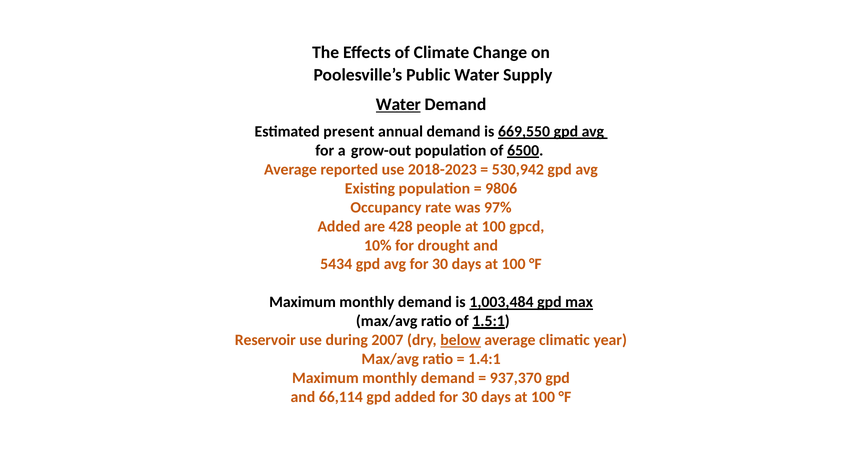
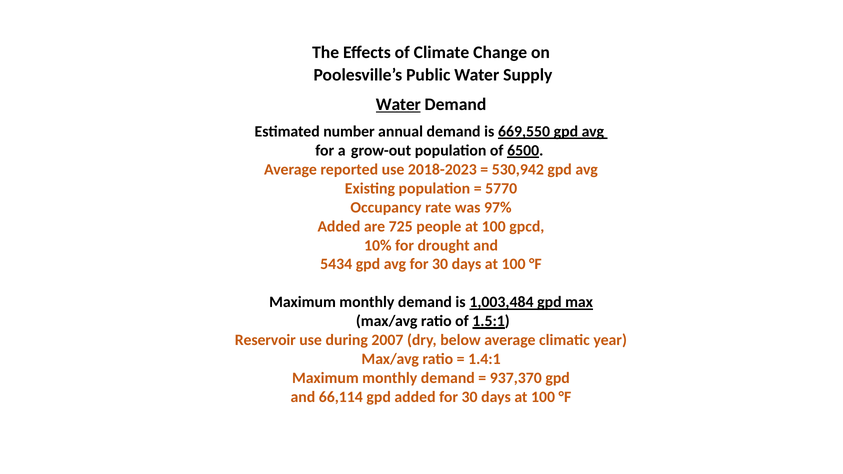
present: present -> number (349, 132)
9806: 9806 -> 5770 (501, 189)
428: 428 -> 725 (401, 226)
below underline: present -> none (461, 340)
